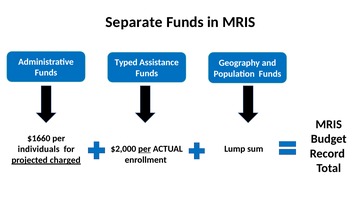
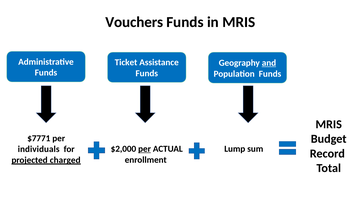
Separate: Separate -> Vouchers (134, 22)
Typed: Typed -> Ticket (126, 62)
and underline: none -> present (269, 63)
$1660: $1660 -> $7771 (39, 138)
